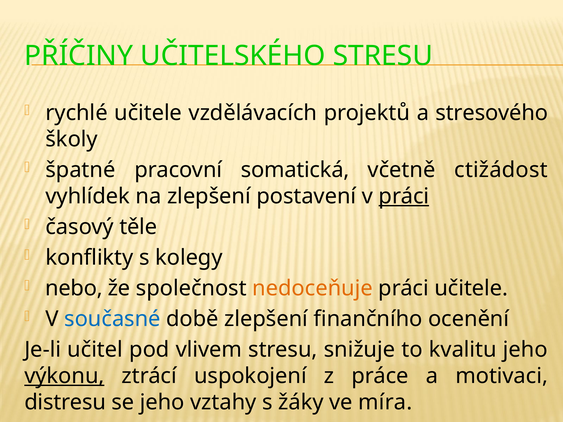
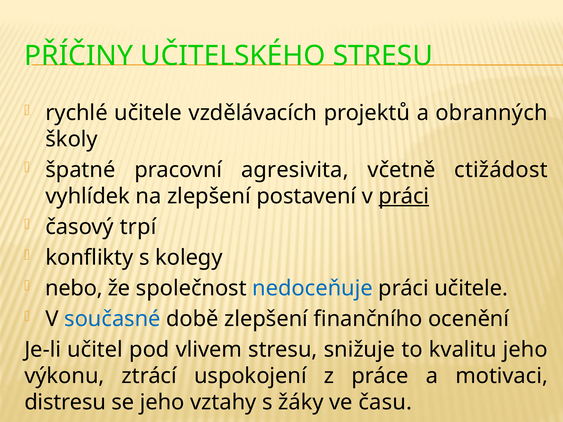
stresového: stresového -> obranných (492, 113)
somatická: somatická -> agresivita (295, 170)
těle: těle -> trpí (138, 227)
nedoceňuje colour: orange -> blue (313, 288)
výkonu underline: present -> none (64, 376)
míra: míra -> času (385, 402)
